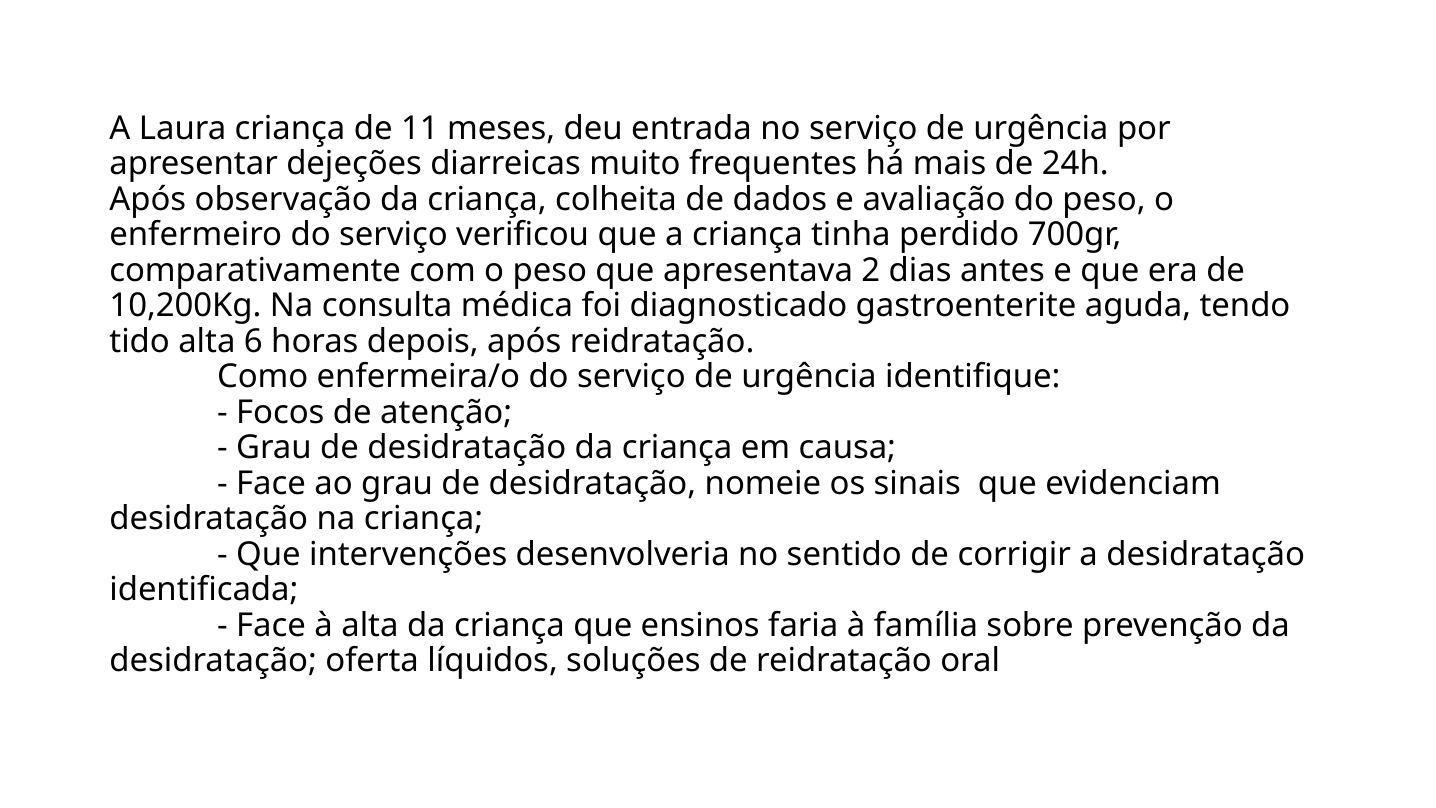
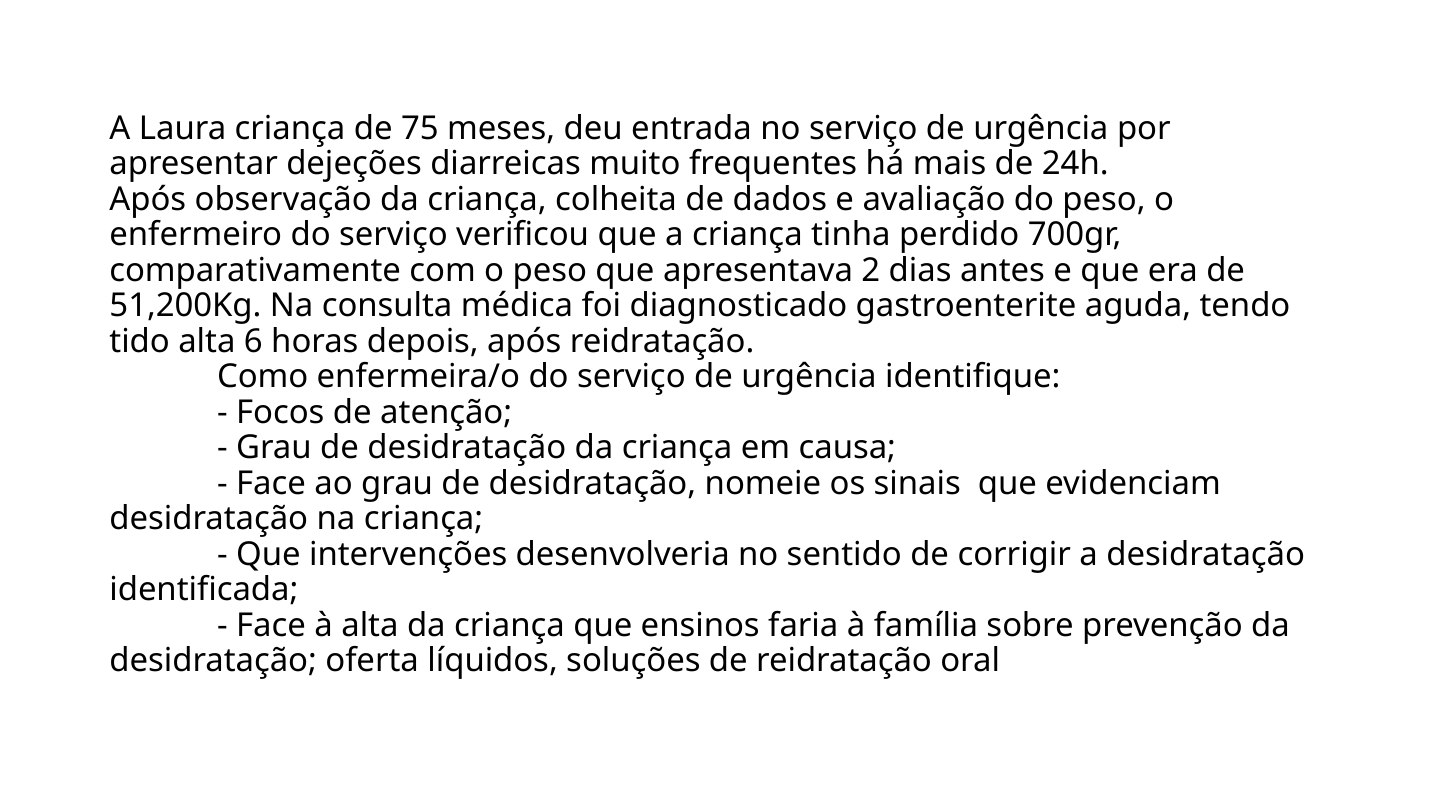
11: 11 -> 75 (420, 128)
10,200Kg: 10,200Kg -> 51,200Kg (185, 306)
